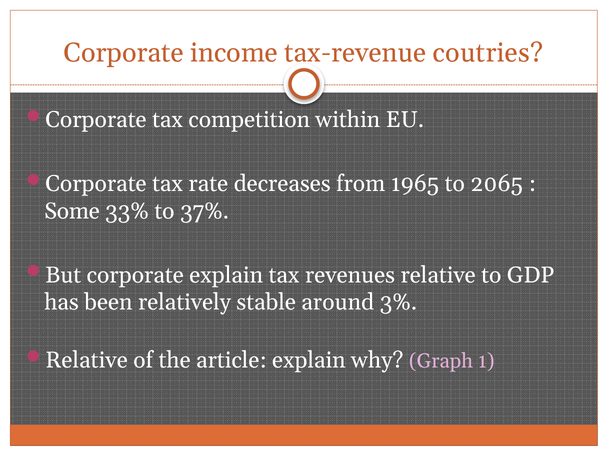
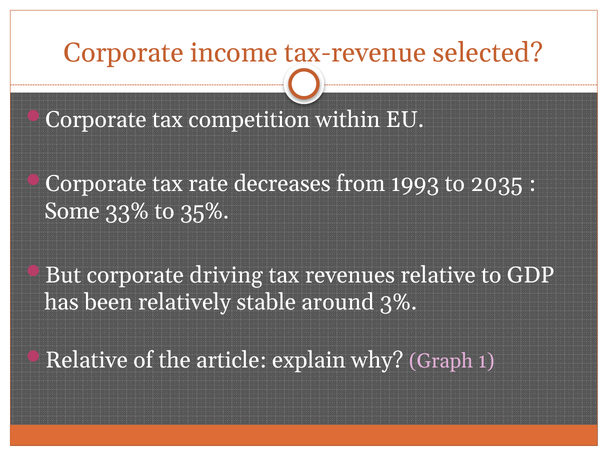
coutries: coutries -> selected (488, 53)
1965: 1965 -> 1993 (415, 184)
2065: 2065 -> 2035 (497, 184)
37%: 37% -> 35% (205, 211)
corporate explain: explain -> driving (226, 275)
